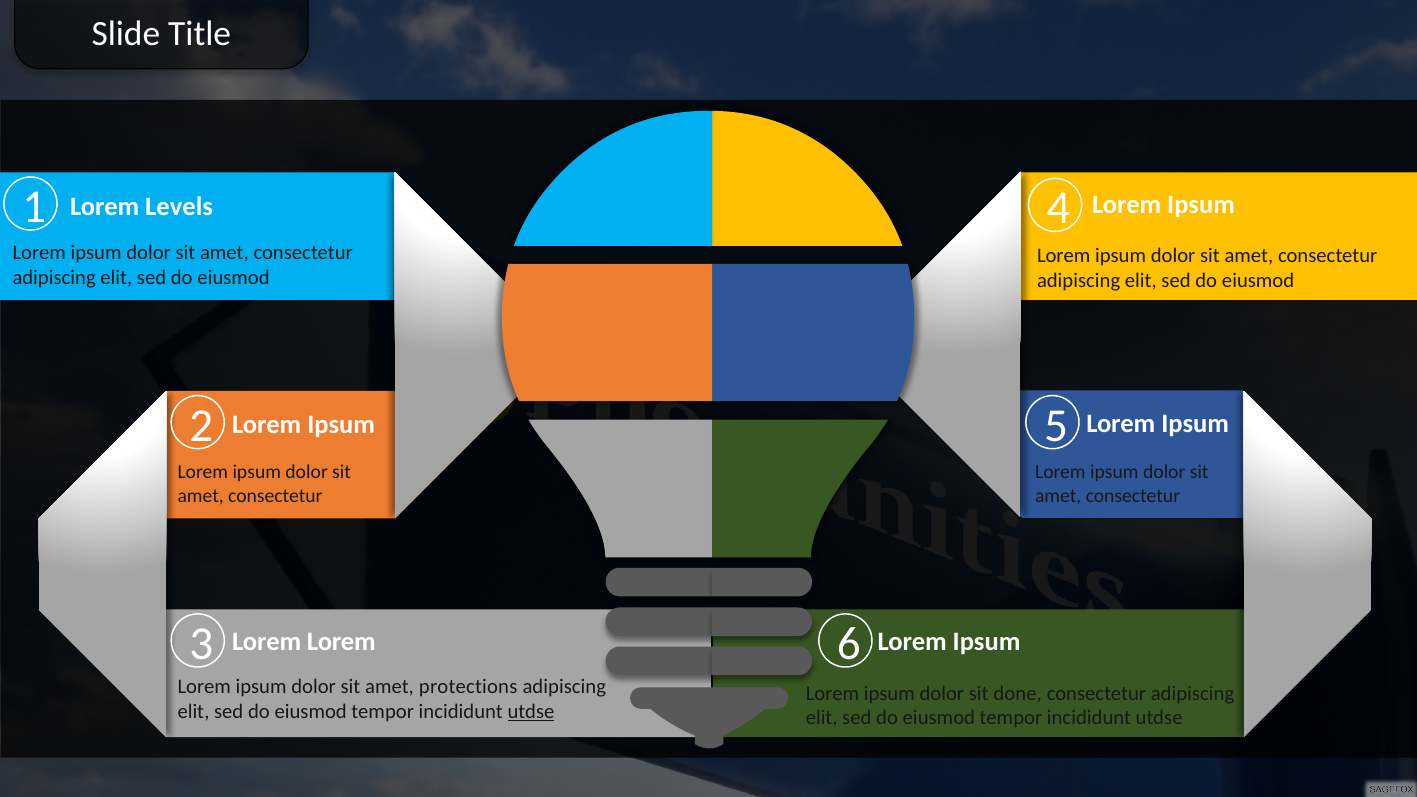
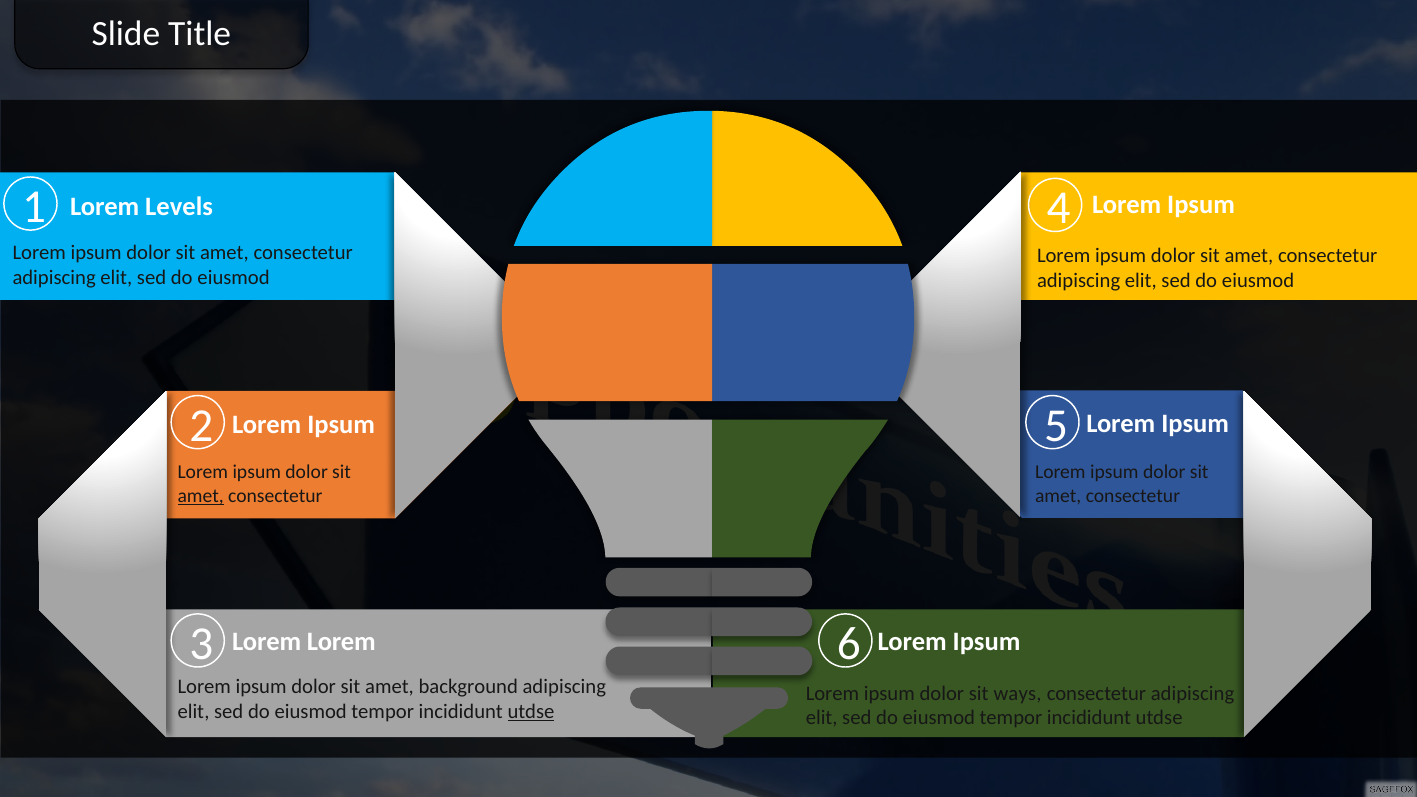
amet underline: none -> present (201, 496)
protections: protections -> background (468, 687)
done: done -> ways (1018, 693)
